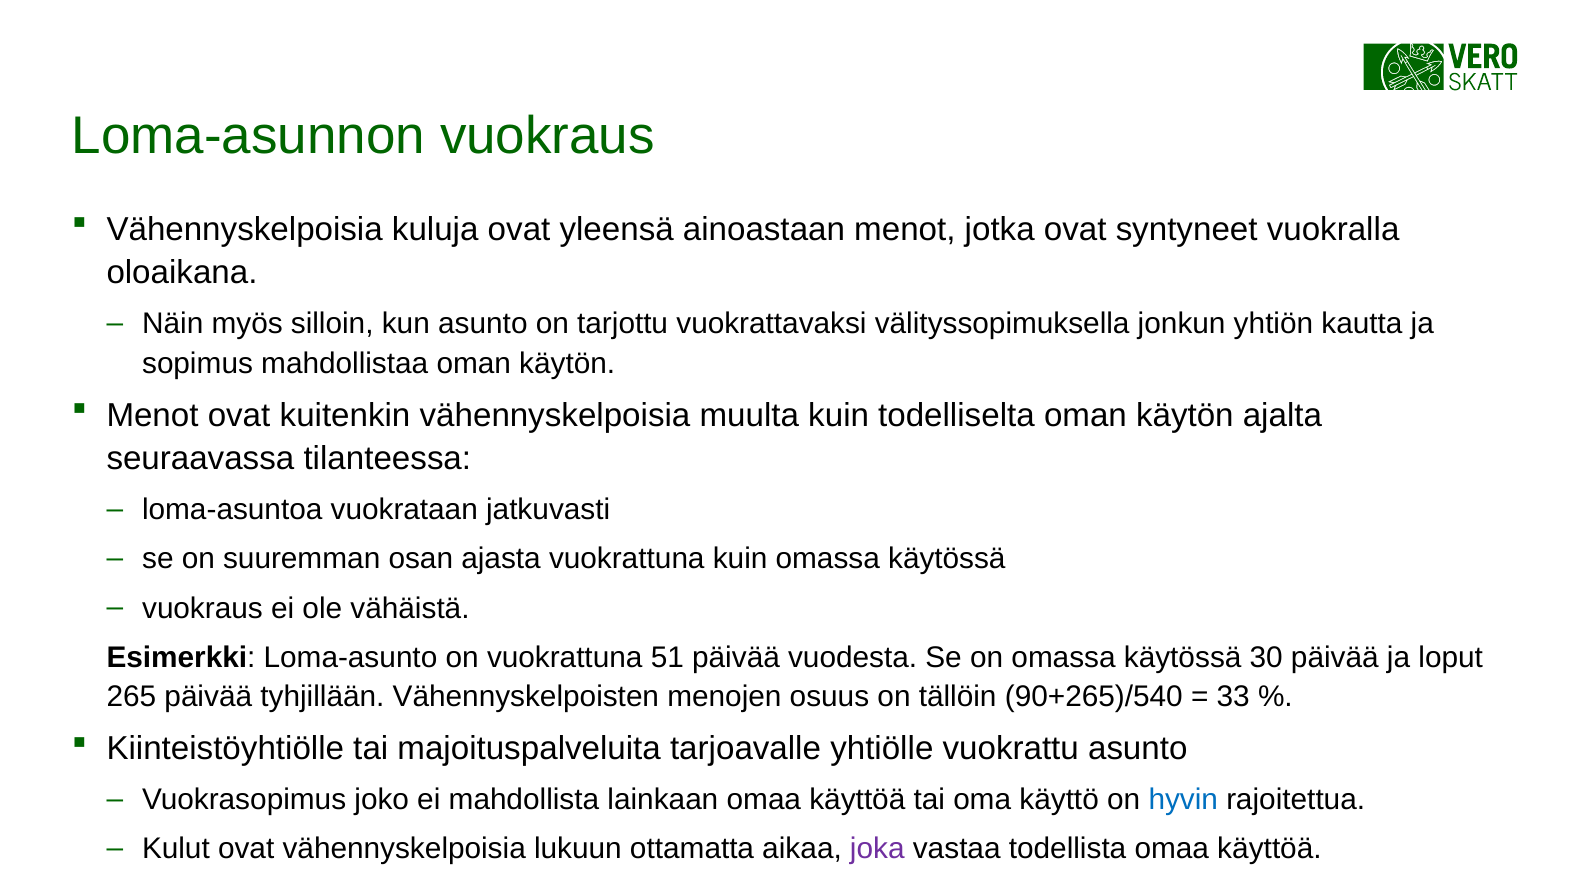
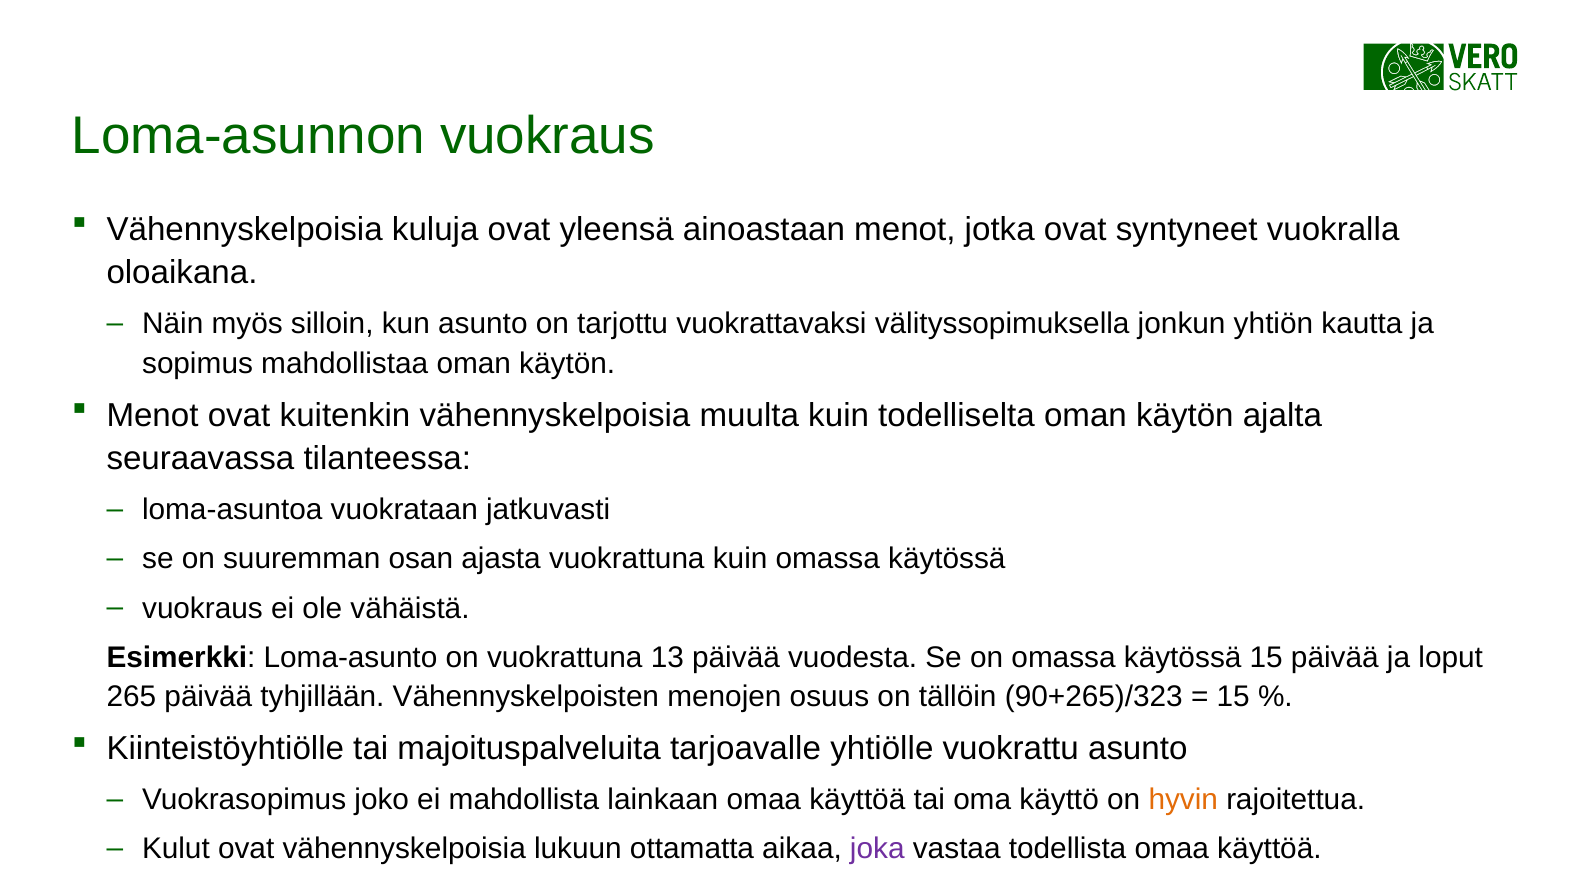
51: 51 -> 13 (667, 657)
käytössä 30: 30 -> 15 (1266, 657)
90+265)/540: 90+265)/540 -> 90+265)/323 (1094, 697)
33: 33 -> 15 (1233, 697)
hyvin colour: blue -> orange (1183, 800)
